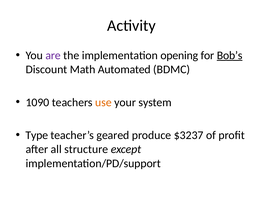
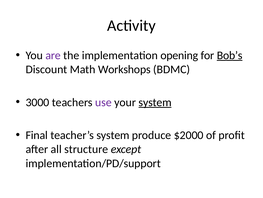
Automated: Automated -> Workshops (124, 69)
1090: 1090 -> 3000 (37, 102)
use colour: orange -> purple (103, 102)
system underline: none -> present (155, 102)
Type: Type -> Final (37, 135)
teacher’s geared: geared -> system (113, 135)
$3237: $3237 -> $2000 (189, 135)
